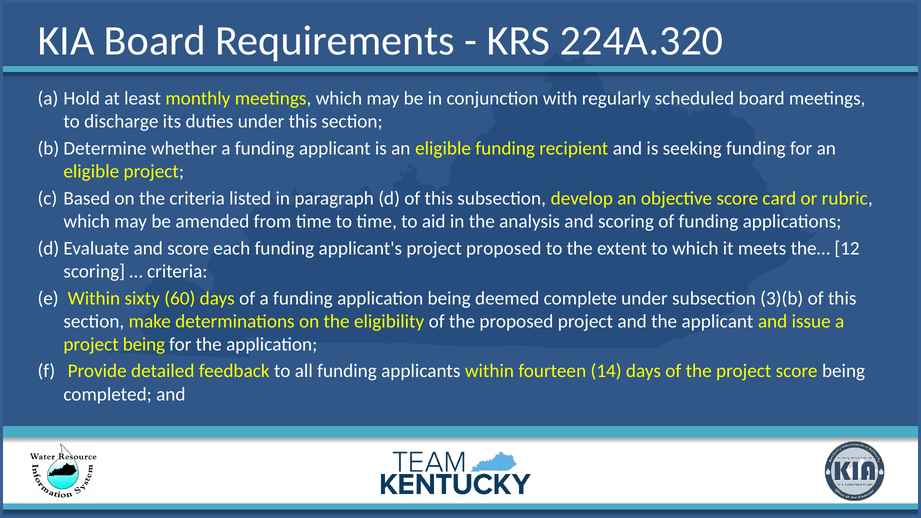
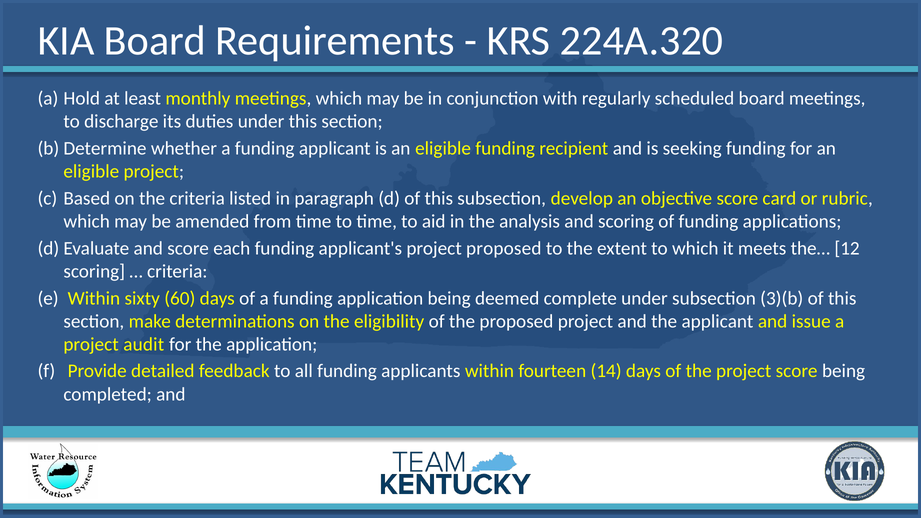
project being: being -> audit (144, 344)
